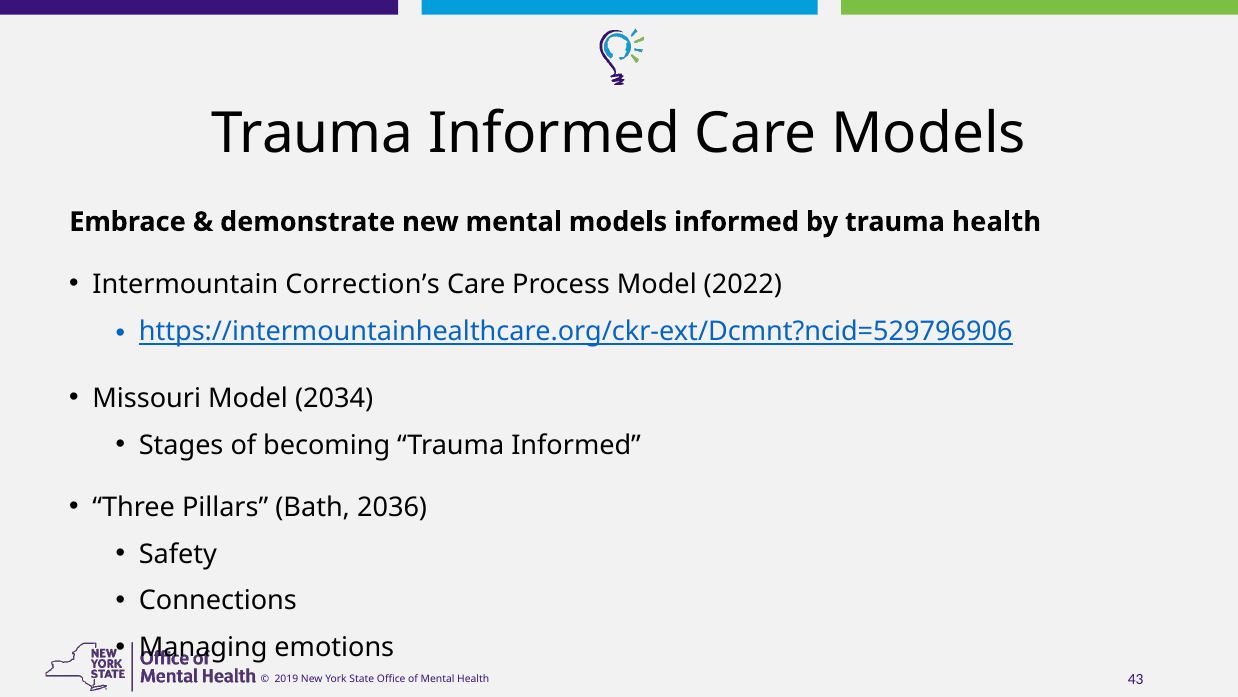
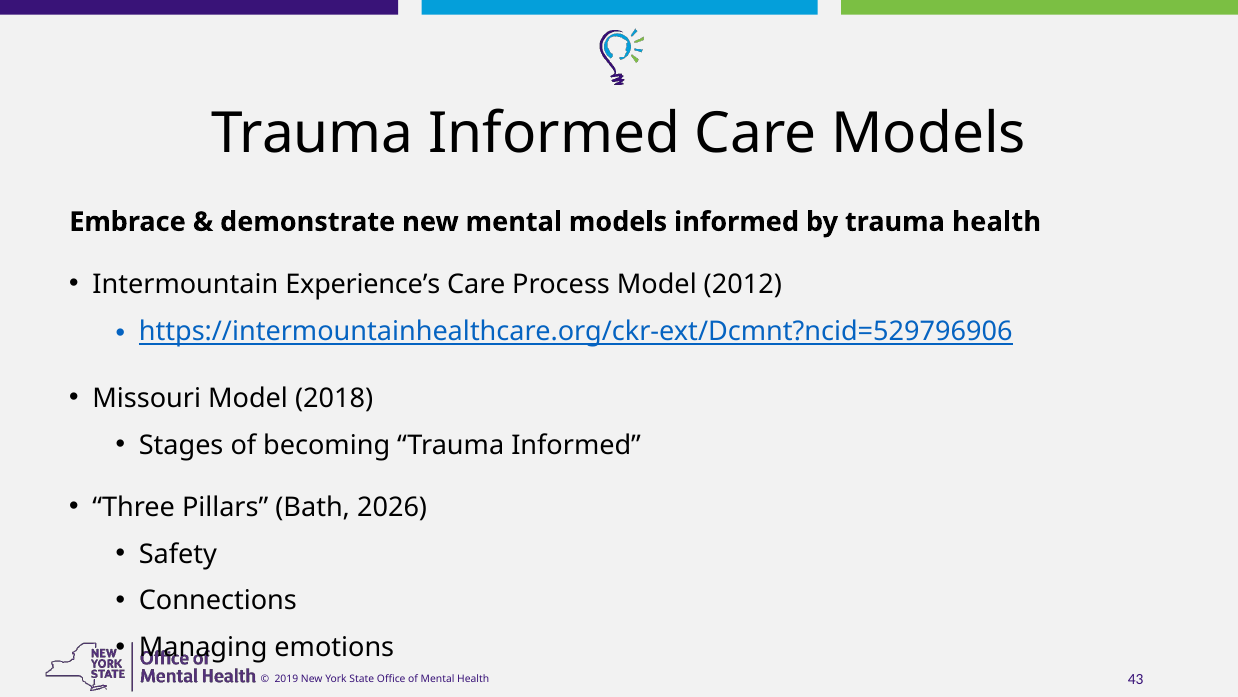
Correction’s: Correction’s -> Experience’s (363, 284)
2022: 2022 -> 2012 (743, 284)
2034: 2034 -> 2018 (334, 398)
2036: 2036 -> 2026 (392, 507)
